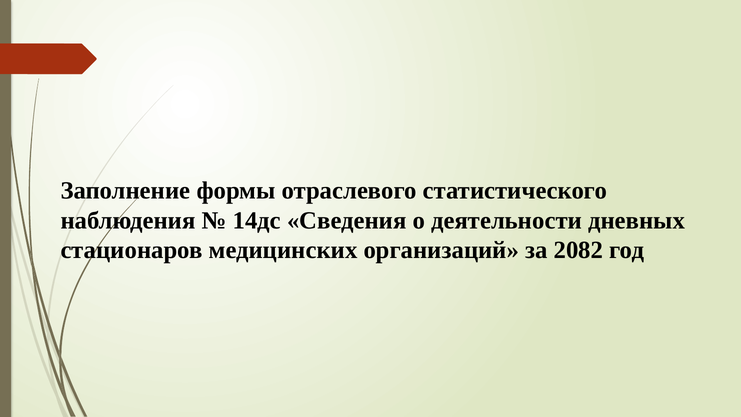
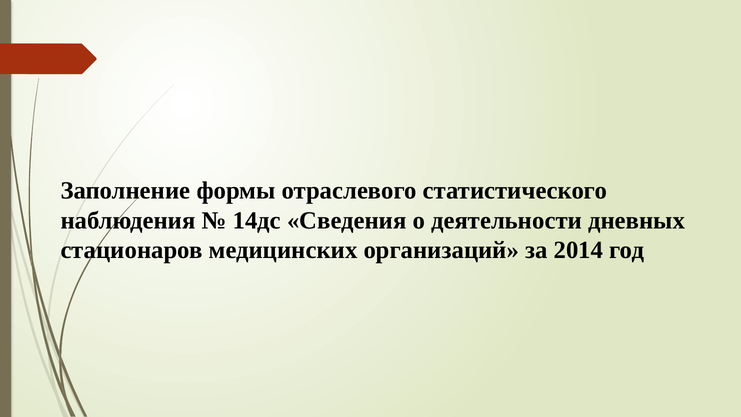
2082: 2082 -> 2014 (578, 250)
